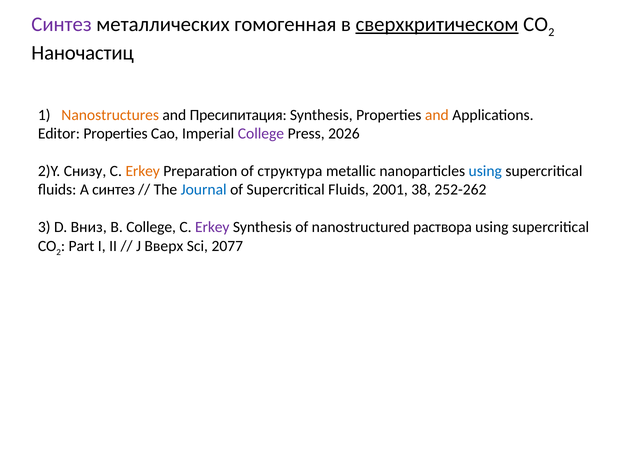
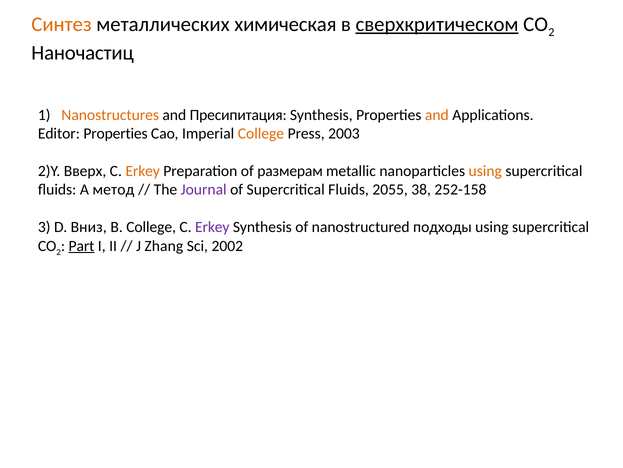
Синтез colour: purple -> orange (62, 24)
гомогенная: гомогенная -> химическая (285, 24)
College colour: purple -> orange (261, 133)
2026: 2026 -> 2003 (344, 133)
Снизу: Снизу -> Вверх (85, 171)
структура: структура -> размерам (290, 171)
using colour: blue -> orange (485, 171)
A синтез: синтез -> метод (113, 190)
Journal colour: blue -> purple (204, 190)
2001: 2001 -> 2055 (390, 190)
252-262: 252-262 -> 252-158 (460, 190)
раствора: раствора -> подходы (442, 227)
Part underline: none -> present (82, 246)
Вверх: Вверх -> Zhang (164, 246)
2077: 2077 -> 2002 (227, 246)
